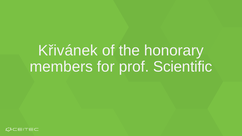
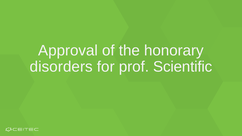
Křivánek: Křivánek -> Approval (68, 51)
members: members -> disorders (61, 67)
